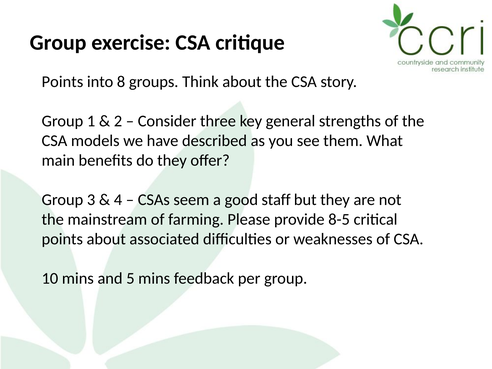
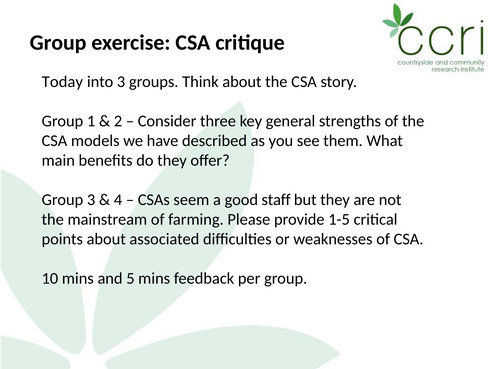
Points: Points -> Today (62, 82)
into 8: 8 -> 3 (121, 82)
8-5: 8-5 -> 1-5 (339, 219)
